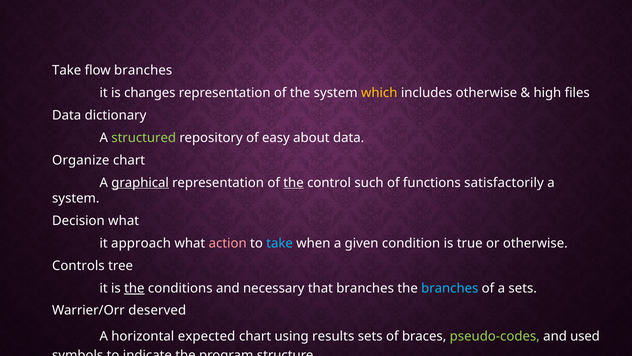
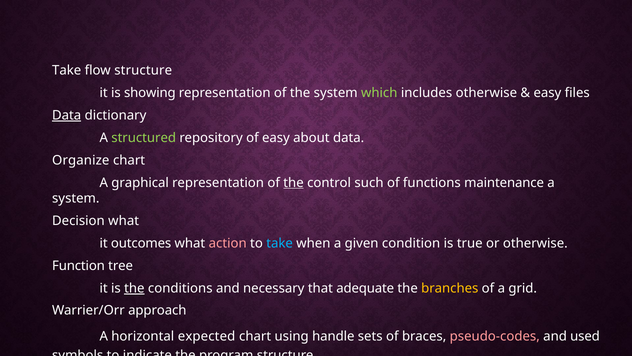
flow branches: branches -> structure (143, 70)
changes: changes -> showing (150, 93)
which colour: yellow -> light green (379, 93)
high: high -> easy (547, 93)
Data underline: none -> present (67, 115)
graphical underline: present -> none (140, 182)
satisfactorily: satisfactorily -> maintenance (504, 182)
approach: approach -> outcomes (141, 243)
Controls: Controls -> Function (78, 265)
that branches: branches -> adequate (365, 288)
branches colour: light blue -> yellow (450, 288)
a sets: sets -> grid (523, 288)
deserved: deserved -> approach (157, 310)
results: results -> handle (333, 336)
pseudo-codes colour: light green -> pink (495, 336)
